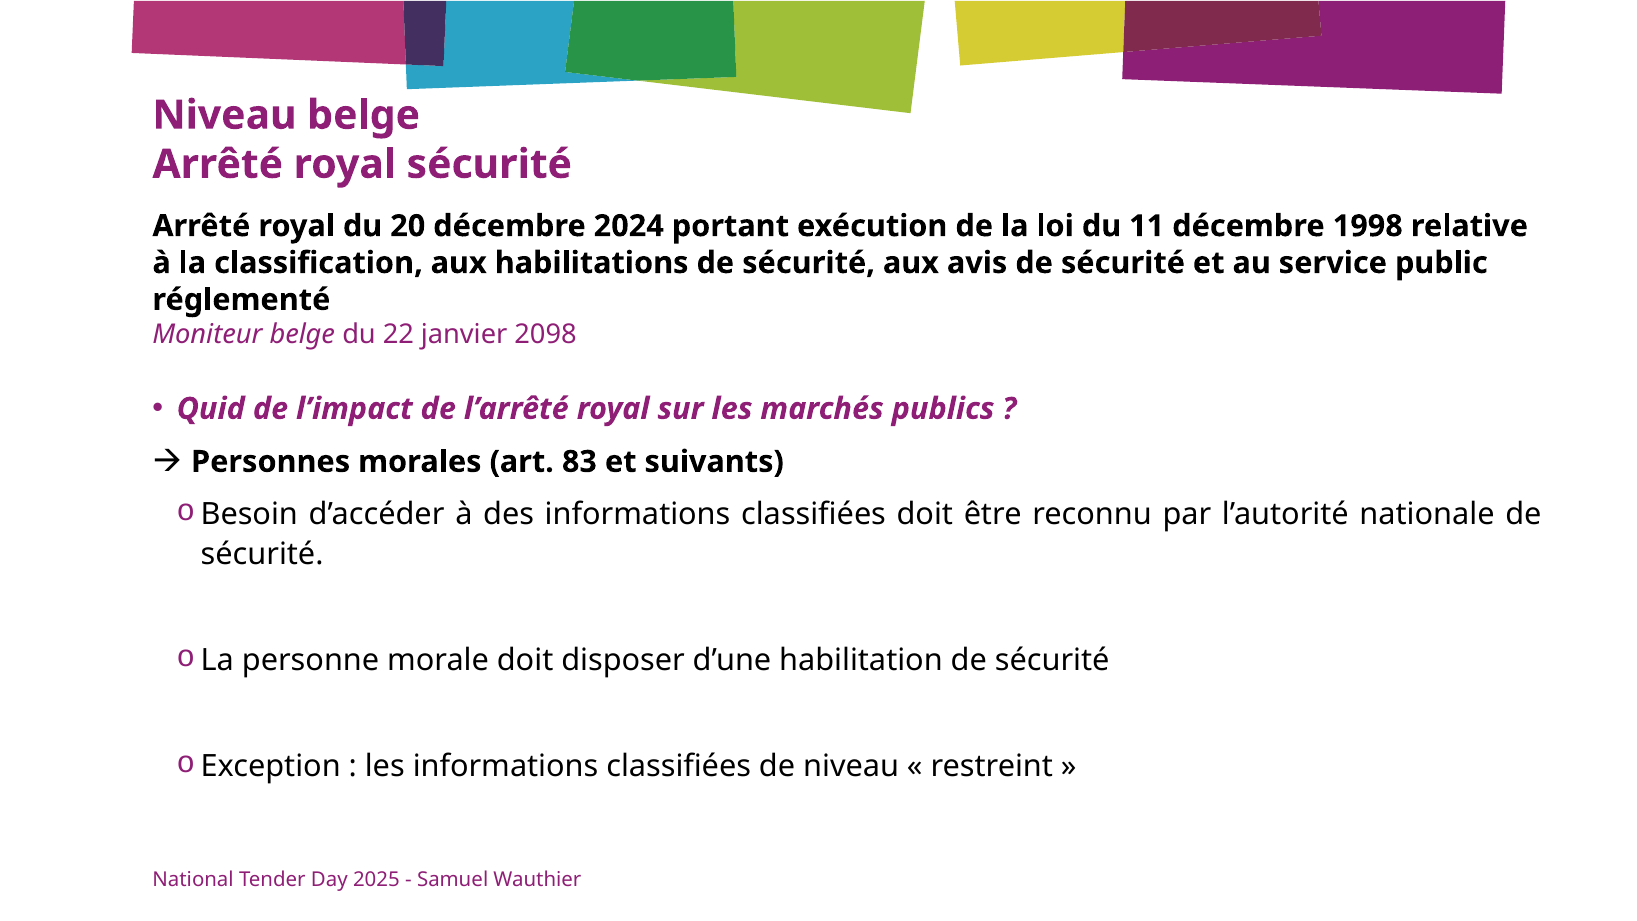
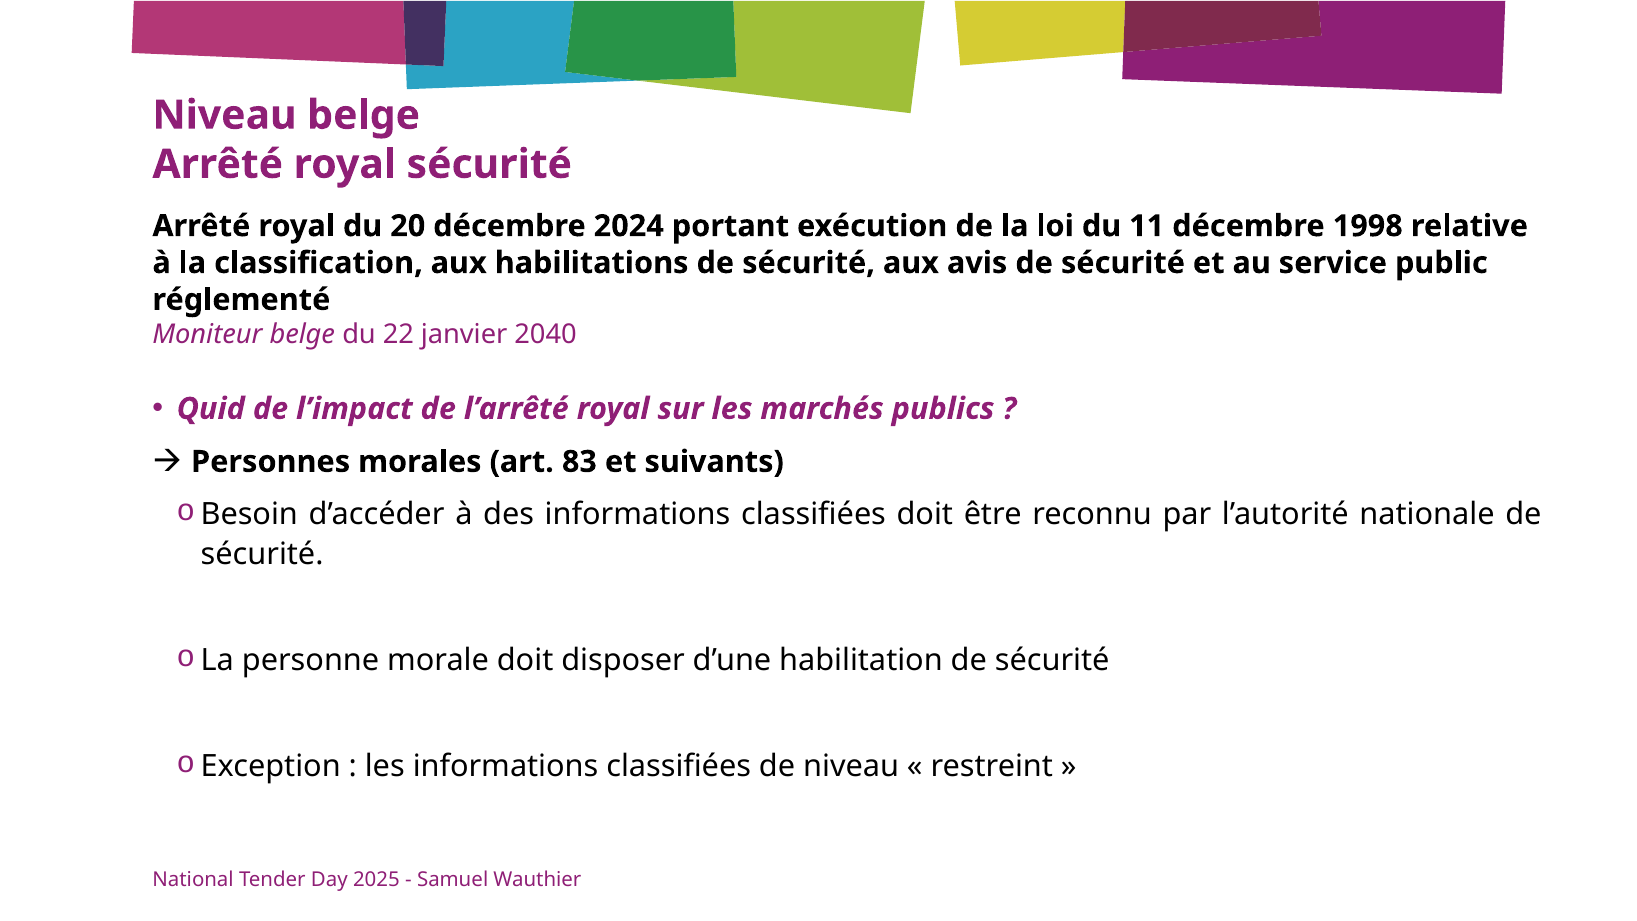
2098: 2098 -> 2040 (546, 334)
